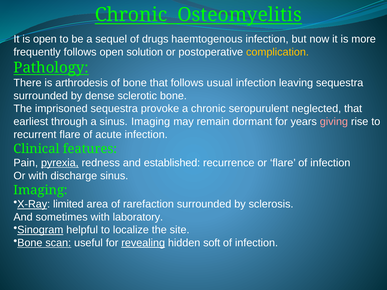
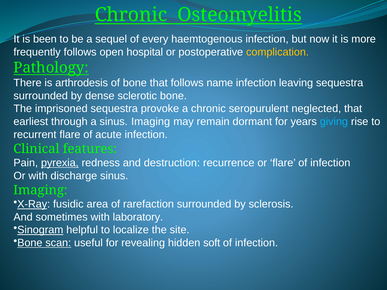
is open: open -> been (45, 39)
drugs: drugs -> every (155, 39)
solution: solution -> hospital (145, 52)
usual: usual -> name (220, 83)
giving colour: pink -> light blue (334, 122)
established: established -> destruction (172, 163)
limited: limited -> fusidic (68, 204)
revealing underline: present -> none (143, 243)
